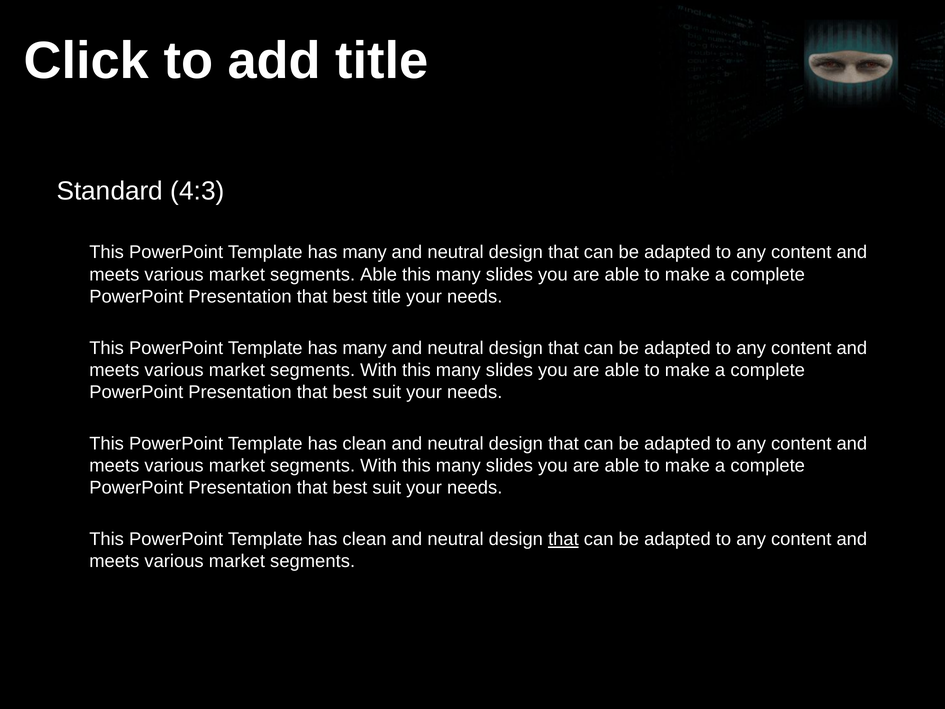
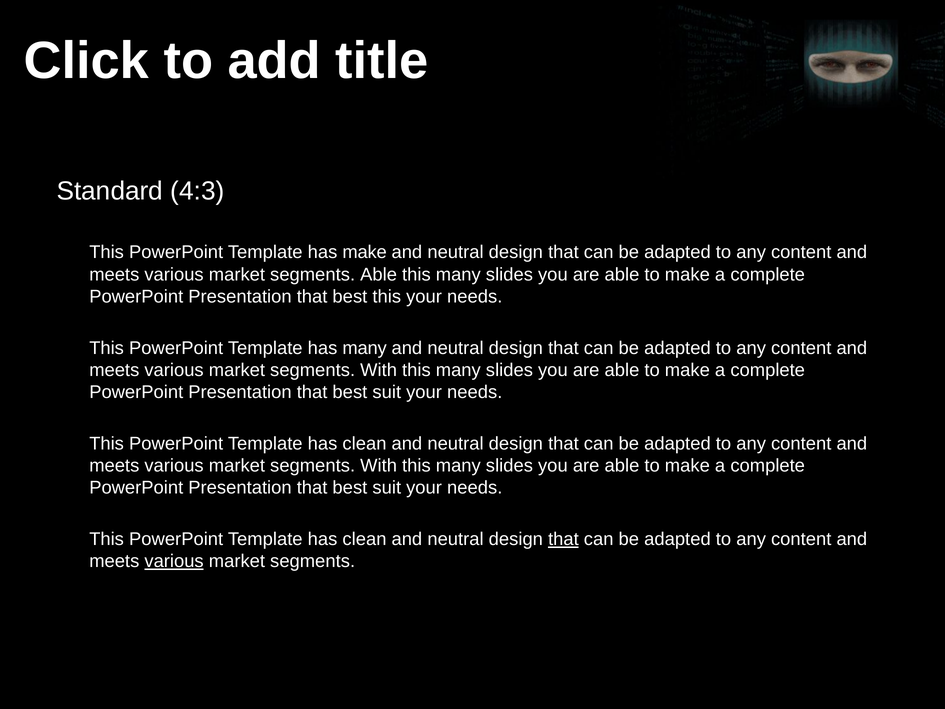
many: many -> make (365, 252)
best title: title -> this (387, 296)
various underline: none -> present (174, 561)
